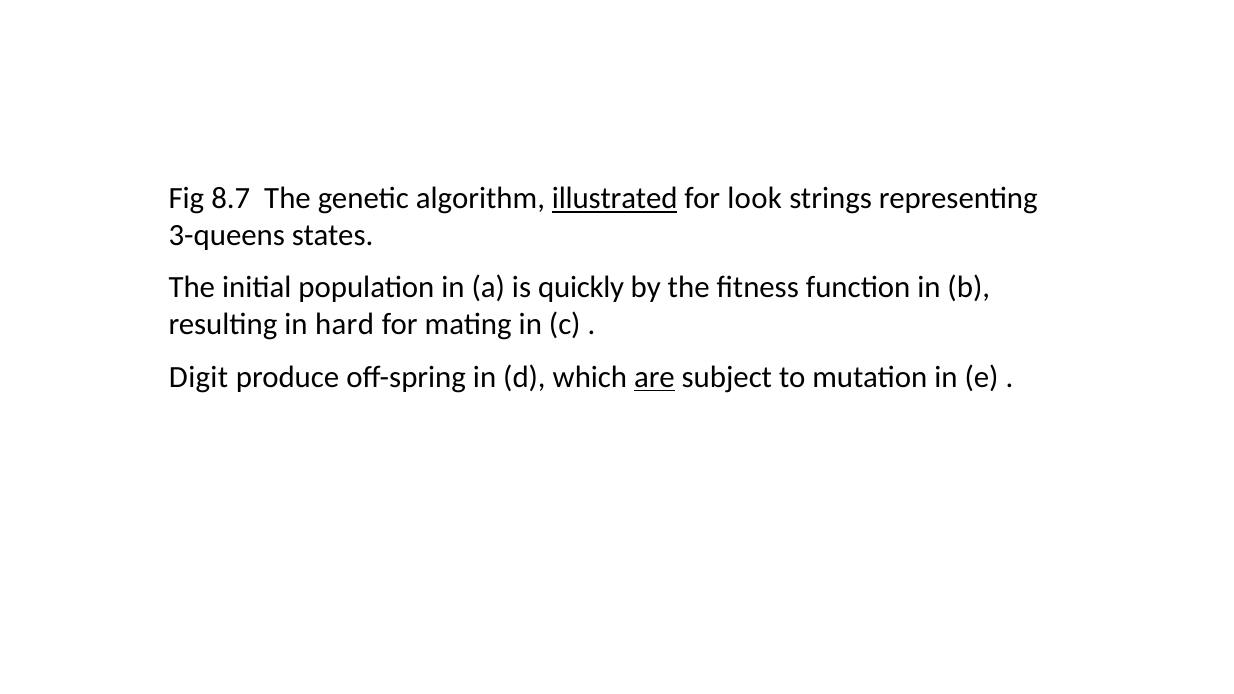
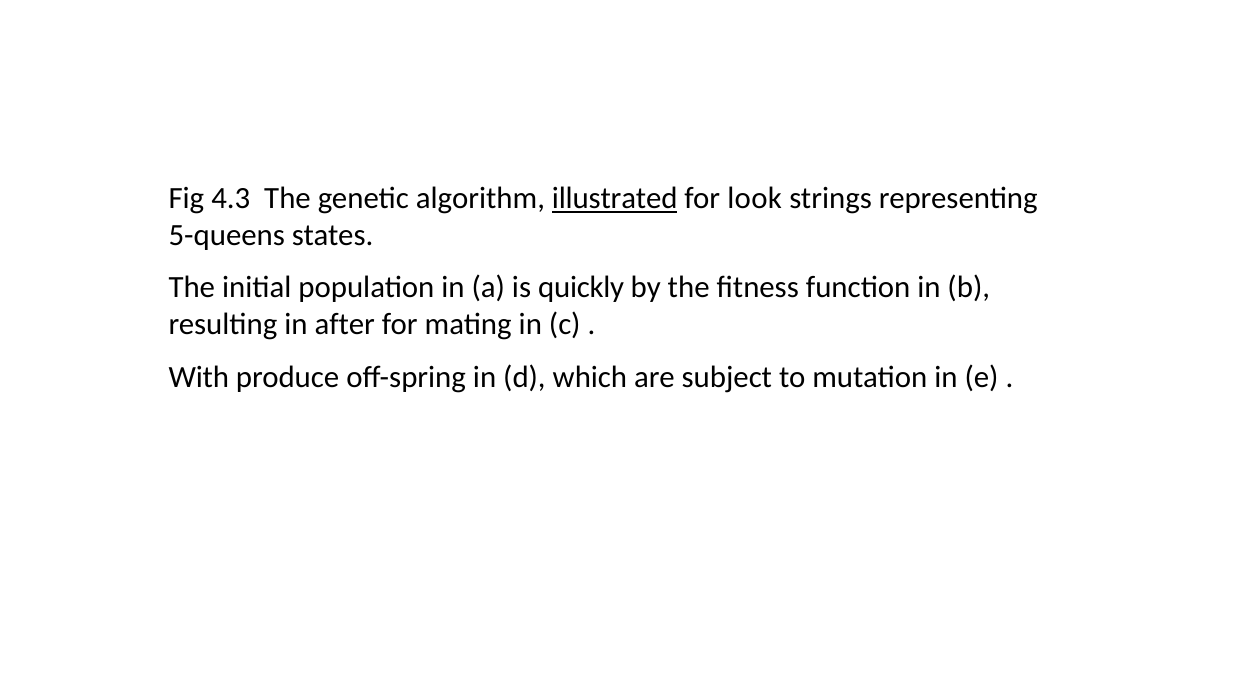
8.7: 8.7 -> 4.3 (231, 198)
3-queens: 3-queens -> 5-queens (227, 235)
hard: hard -> after (345, 325)
Digit: Digit -> With (199, 377)
are underline: present -> none (654, 377)
